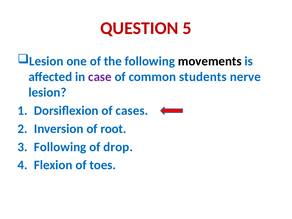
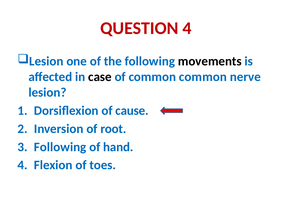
QUESTION 5: 5 -> 4 (187, 28)
case colour: purple -> black (100, 77)
common students: students -> common (203, 77)
cases: cases -> cause (132, 111)
drop: drop -> hand (118, 147)
